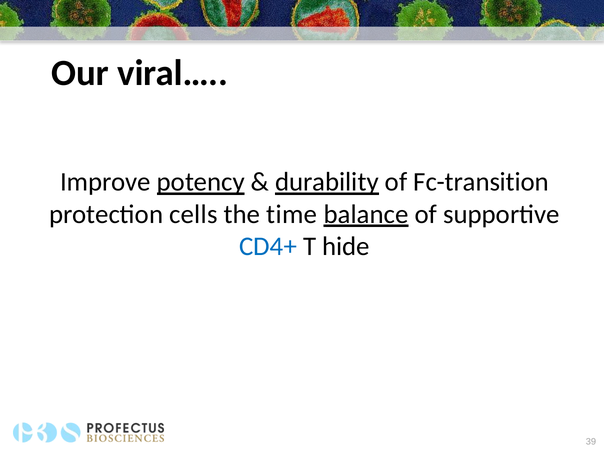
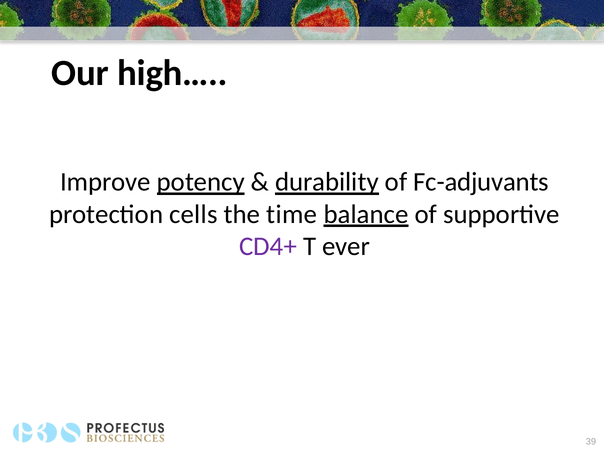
viral…: viral… -> high… (173, 73)
Fc-transition: Fc-transition -> Fc-adjuvants (481, 182)
CD4+ colour: blue -> purple (268, 246)
hide: hide -> ever (346, 246)
